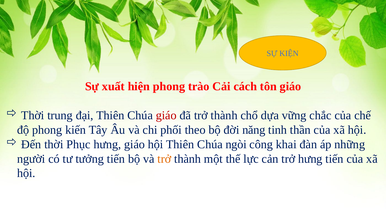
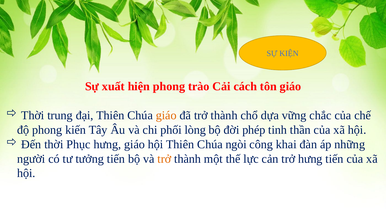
giáo colour: red -> orange (166, 115)
theo: theo -> lòng (195, 130)
năng: năng -> phép (254, 130)
